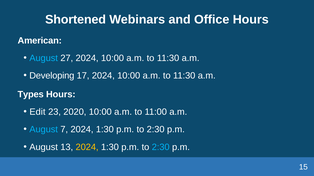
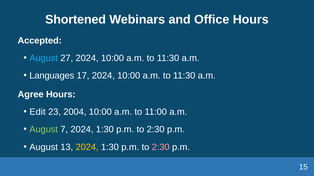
American: American -> Accepted (40, 41)
Developing: Developing -> Languages (52, 76)
Types: Types -> Agree (31, 95)
2020: 2020 -> 2004 (75, 112)
August colour: light blue -> light green (44, 130)
2:30 colour: light blue -> pink (161, 148)
